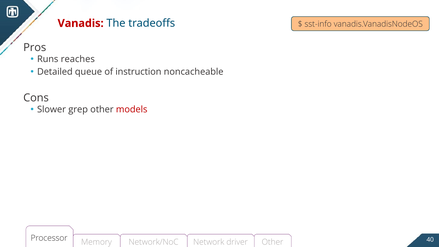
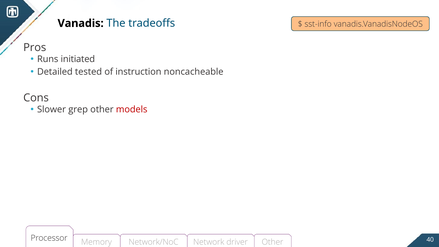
Vanadis colour: red -> black (81, 23)
reaches: reaches -> initiated (78, 59)
queue: queue -> tested (88, 72)
